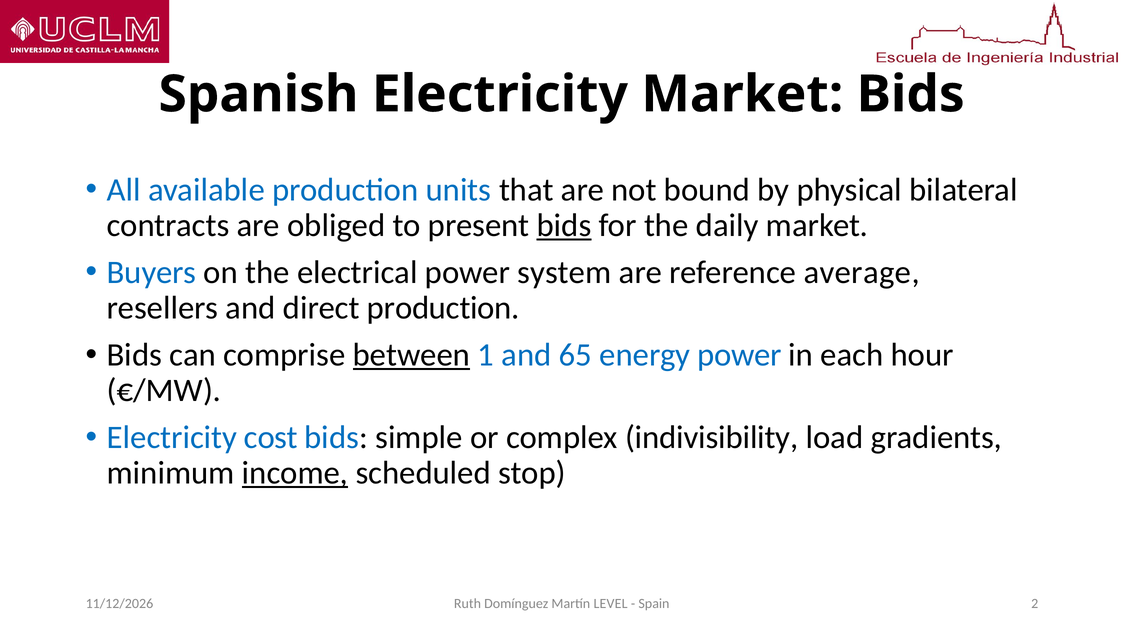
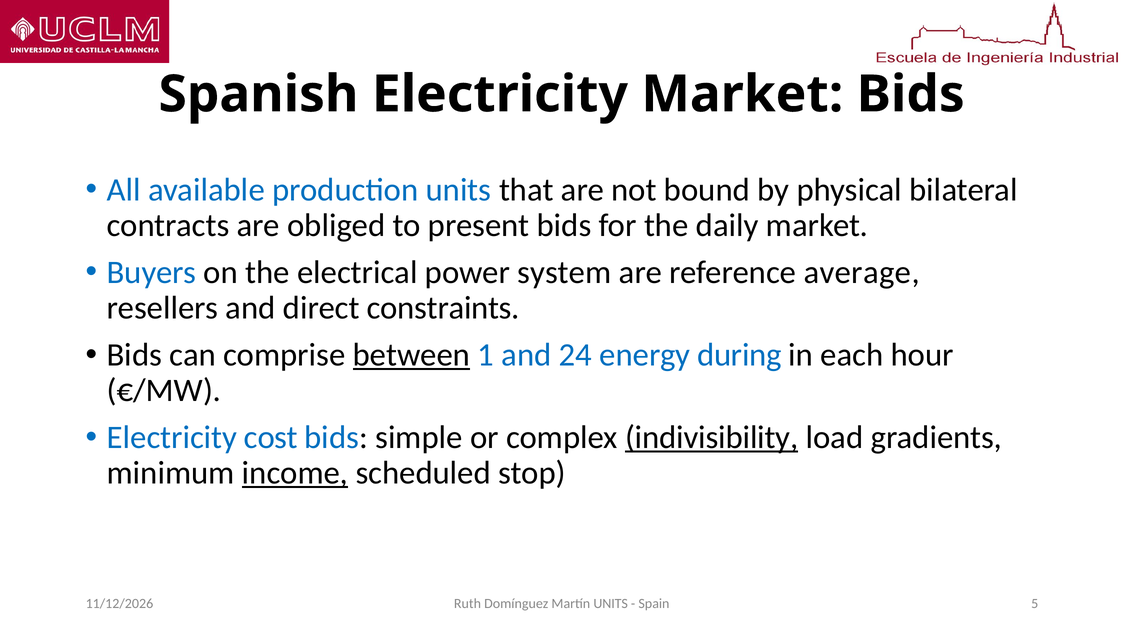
bids underline: present -> none (564, 225)
direct production: production -> constraints (443, 308)
65: 65 -> 24 (575, 355)
energy power: power -> during (739, 355)
indivisibility underline: none -> present (712, 438)
Martín LEVEL: LEVEL -> UNITS (611, 604)
2: 2 -> 5 (1035, 604)
